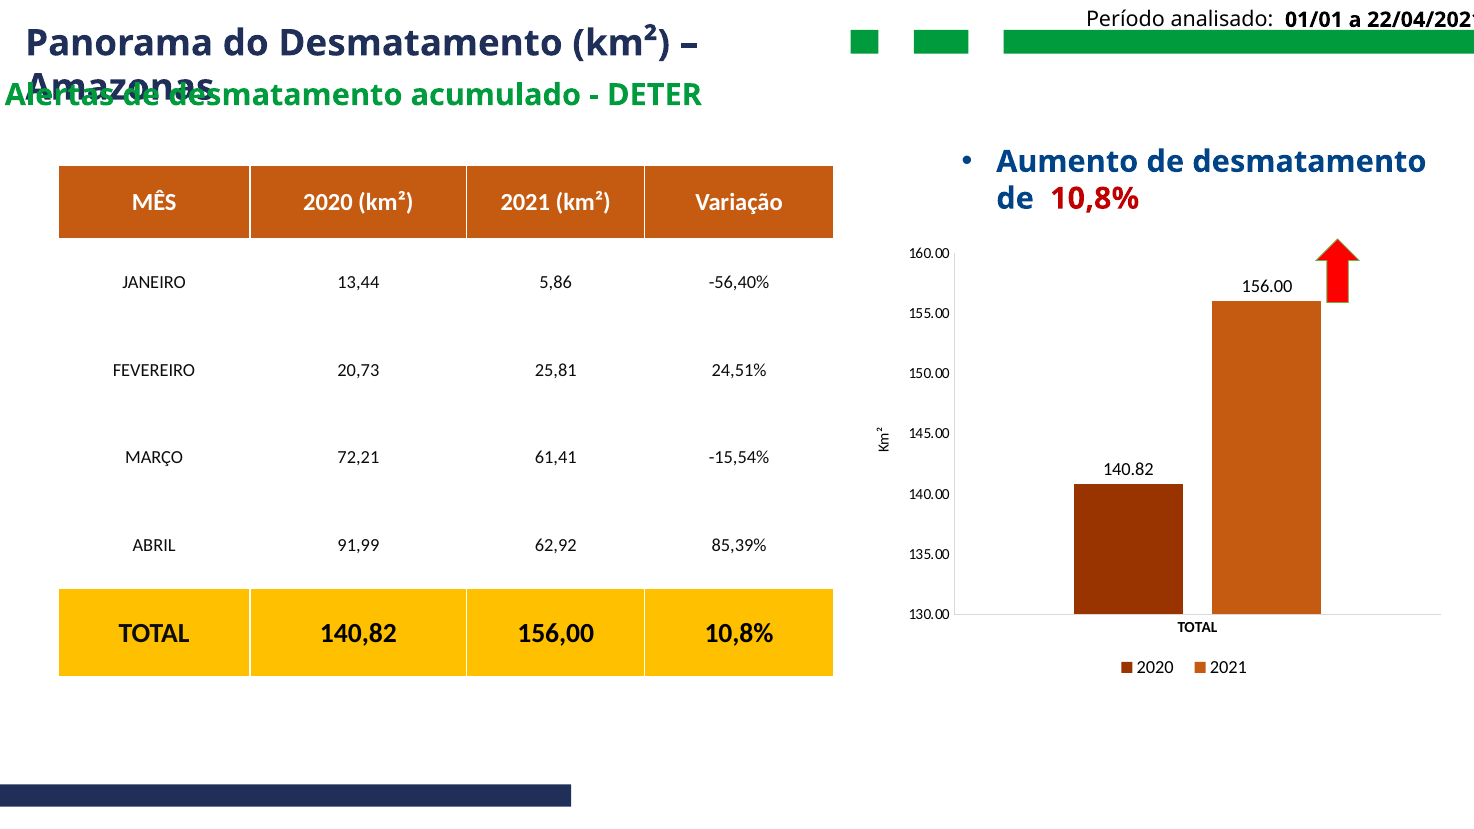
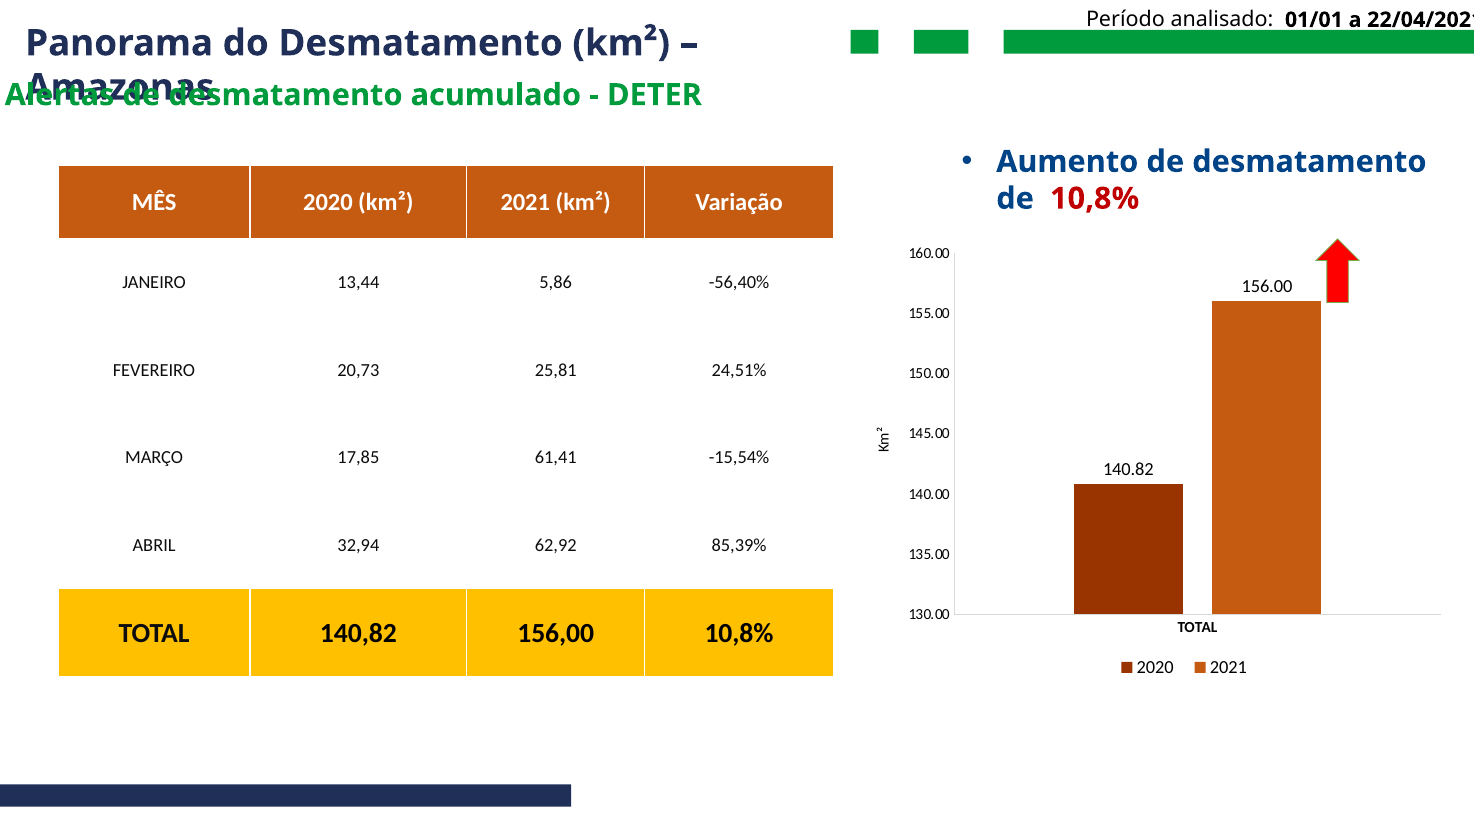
72,21: 72,21 -> 17,85 (358, 458)
91,99: 91,99 -> 32,94 (358, 546)
